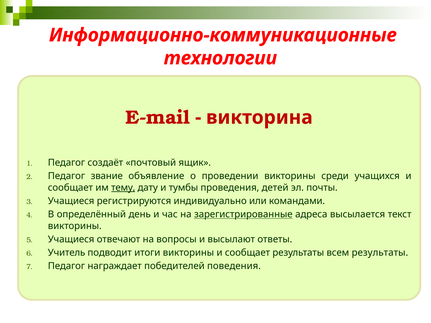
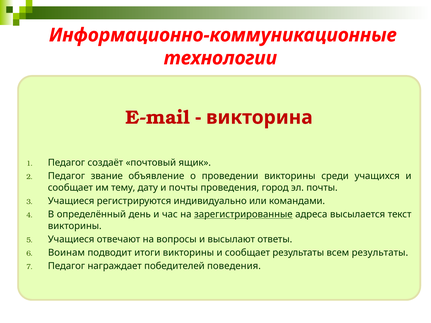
тему underline: present -> none (123, 188)
и тумбы: тумбы -> почты (183, 188)
детей: детей -> город (275, 188)
Учитель: Учитель -> Воинам (66, 253)
